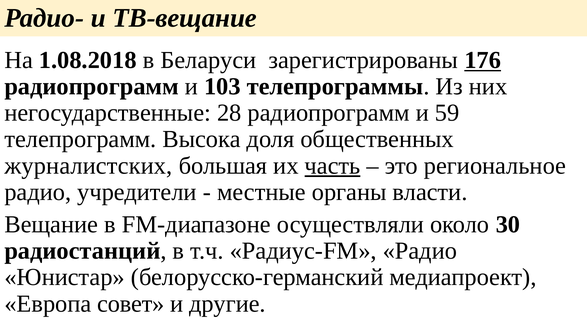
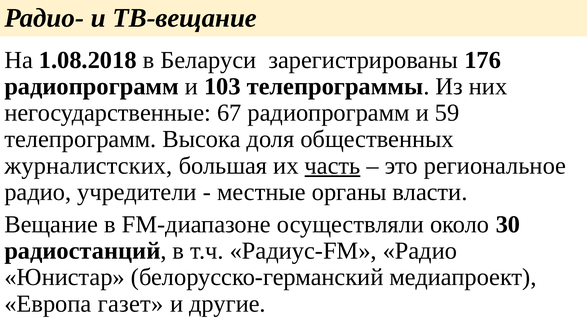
176 underline: present -> none (483, 60)
28: 28 -> 67 (229, 113)
совет: совет -> газет (131, 304)
